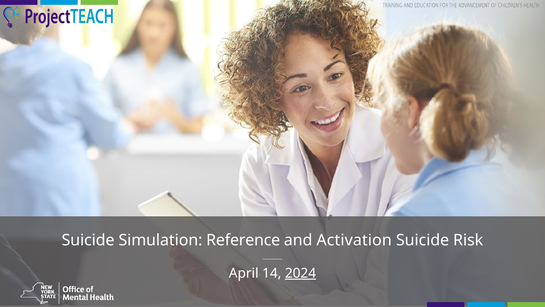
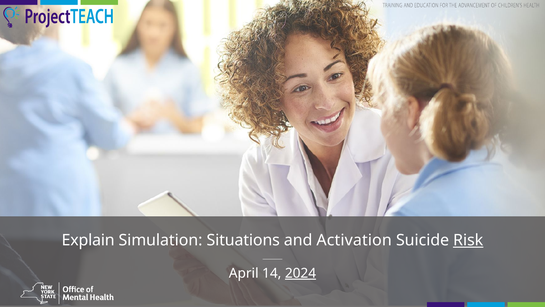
Suicide: Suicide -> Explain (88, 240)
Reference: Reference -> Situations (243, 240)
Risk underline: none -> present (468, 240)
